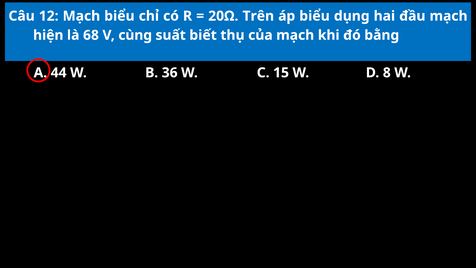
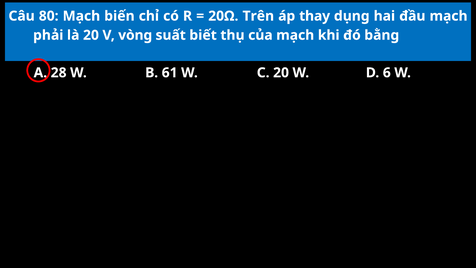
12: 12 -> 80 (49, 16)
Mạch biểu: biểu -> biến (119, 16)
áp biểu: biểu -> thay (315, 16)
hiện: hiện -> phải (48, 35)
là 68: 68 -> 20 (91, 35)
cùng: cùng -> vòng (135, 35)
44: 44 -> 28 (59, 73)
36: 36 -> 61 (170, 73)
C 15: 15 -> 20 (281, 73)
8: 8 -> 6 (387, 73)
